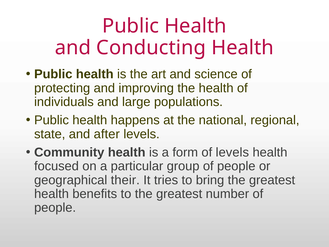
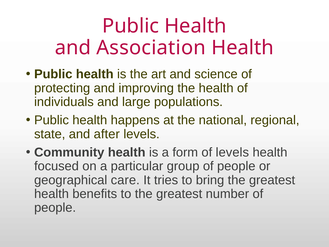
Conducting: Conducting -> Association (151, 48)
their: their -> care (125, 180)
